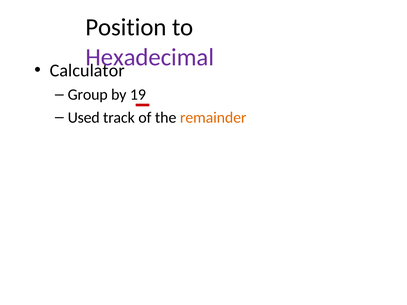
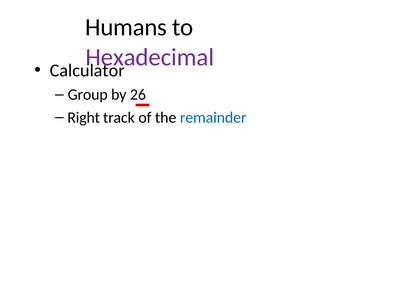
Position: Position -> Humans (126, 27)
19: 19 -> 26 (138, 95)
Used: Used -> Right (84, 118)
remainder colour: orange -> blue (213, 118)
